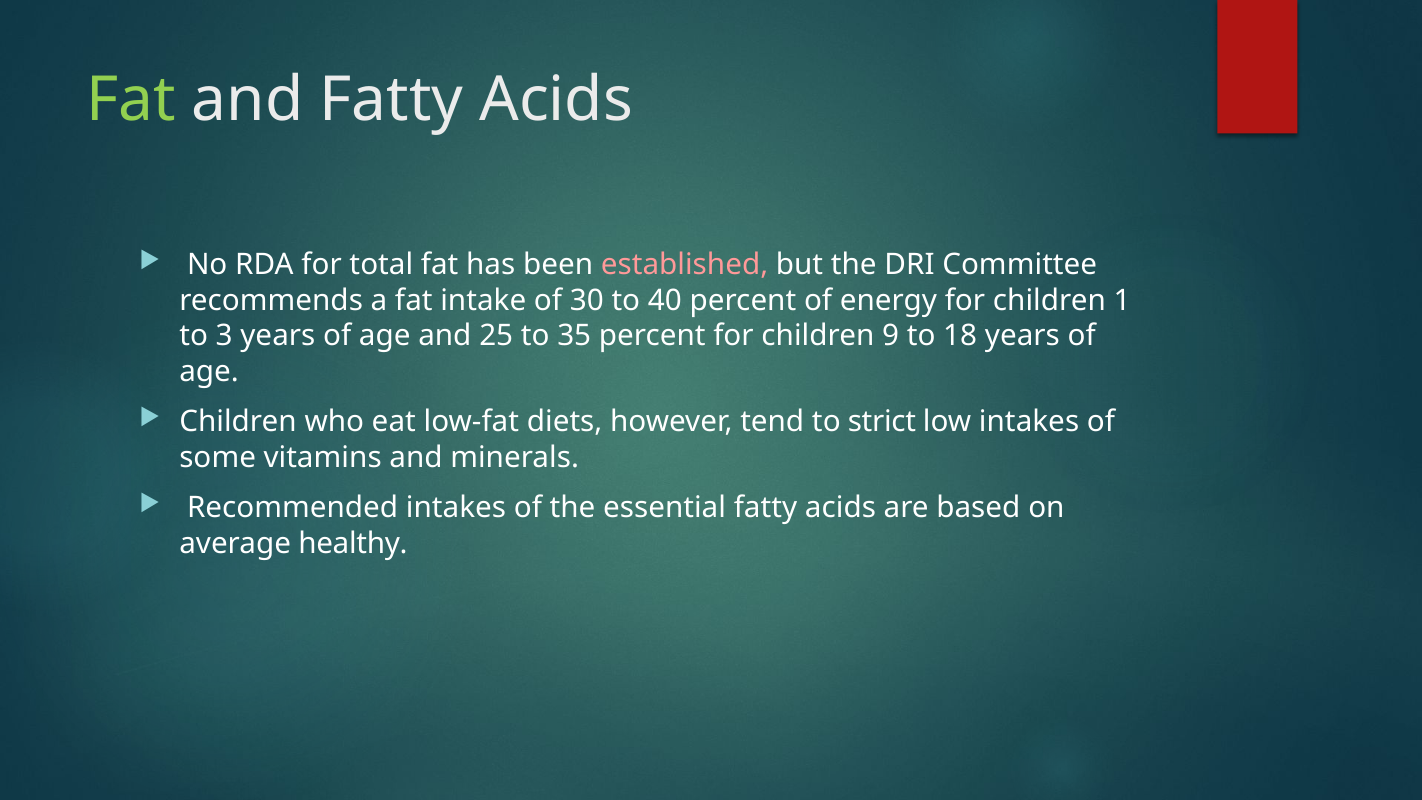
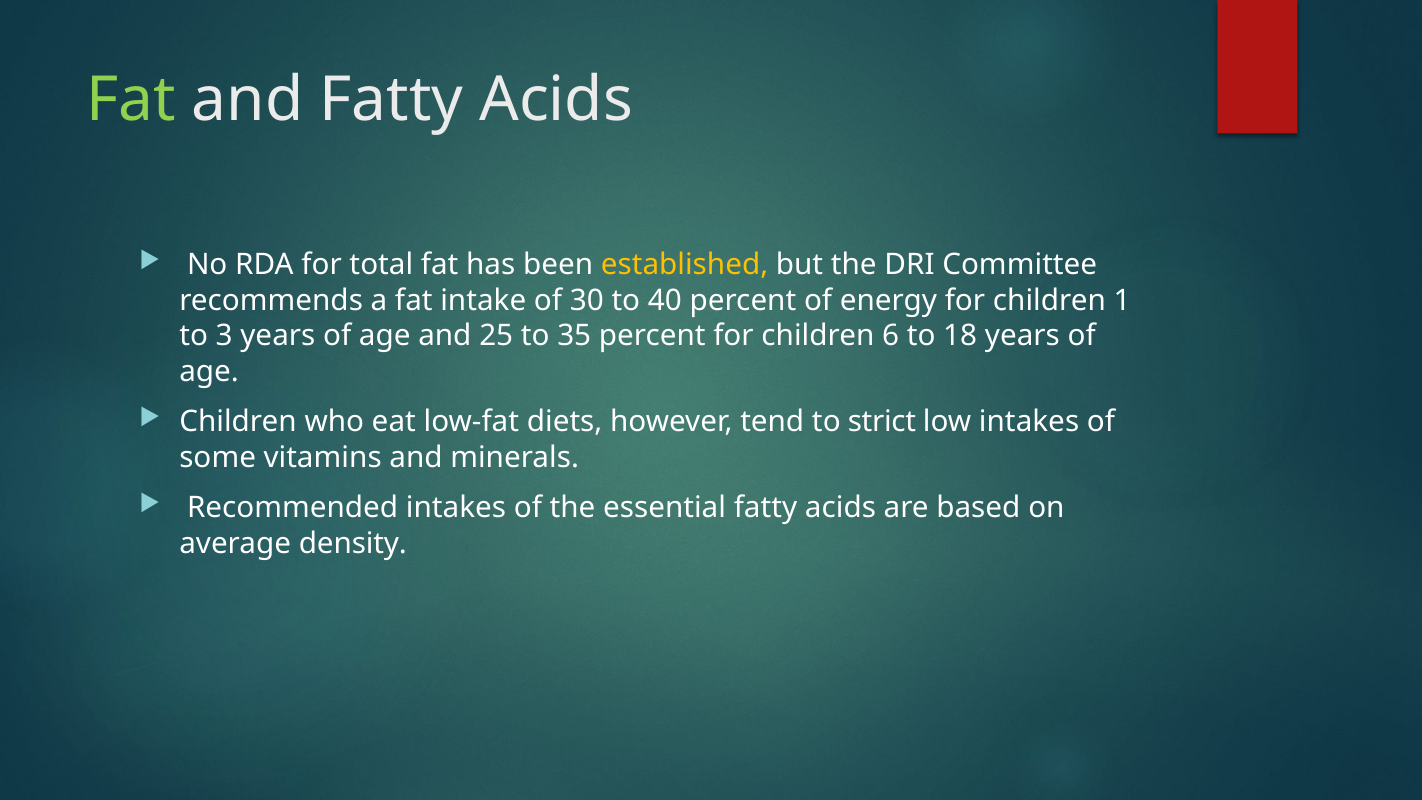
established colour: pink -> yellow (685, 265)
9: 9 -> 6 (891, 336)
healthy: healthy -> density (353, 543)
